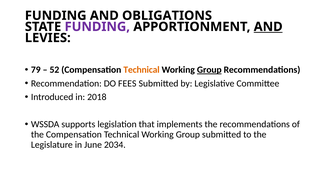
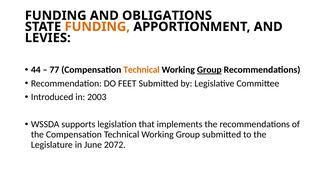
FUNDING colour: purple -> orange (97, 27)
AND underline: present -> none (268, 27)
79: 79 -> 44 (36, 70)
52: 52 -> 77 (54, 70)
FEES: FEES -> FEET (127, 84)
2018: 2018 -> 2003 (97, 97)
2034: 2034 -> 2072 (115, 145)
